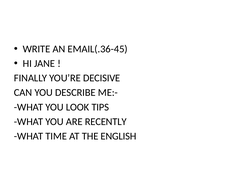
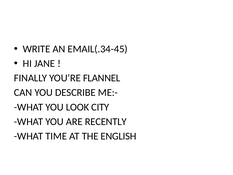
EMAIL(.36-45: EMAIL(.36-45 -> EMAIL(.34-45 (98, 49)
DECISIVE: DECISIVE -> FLANNEL (102, 78)
TIPS: TIPS -> CITY (100, 107)
